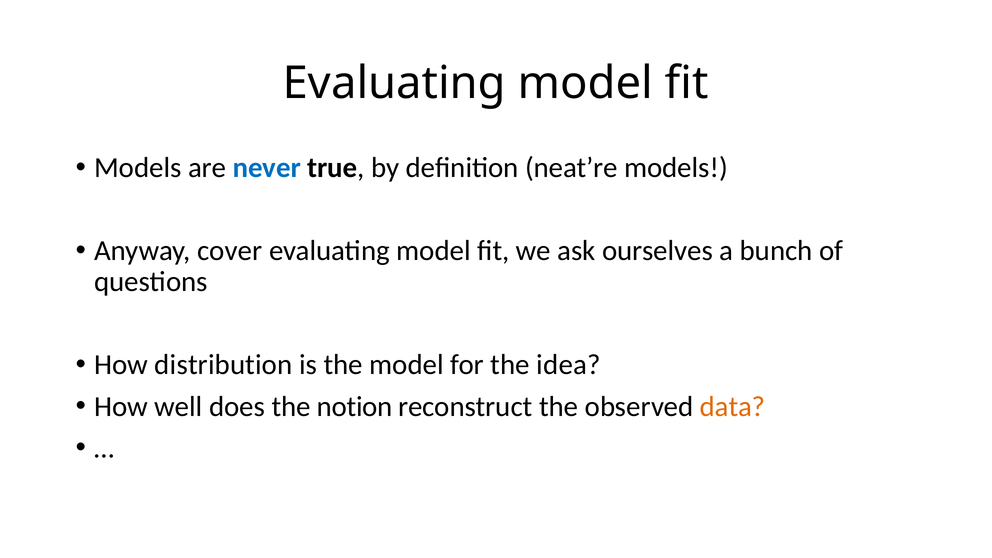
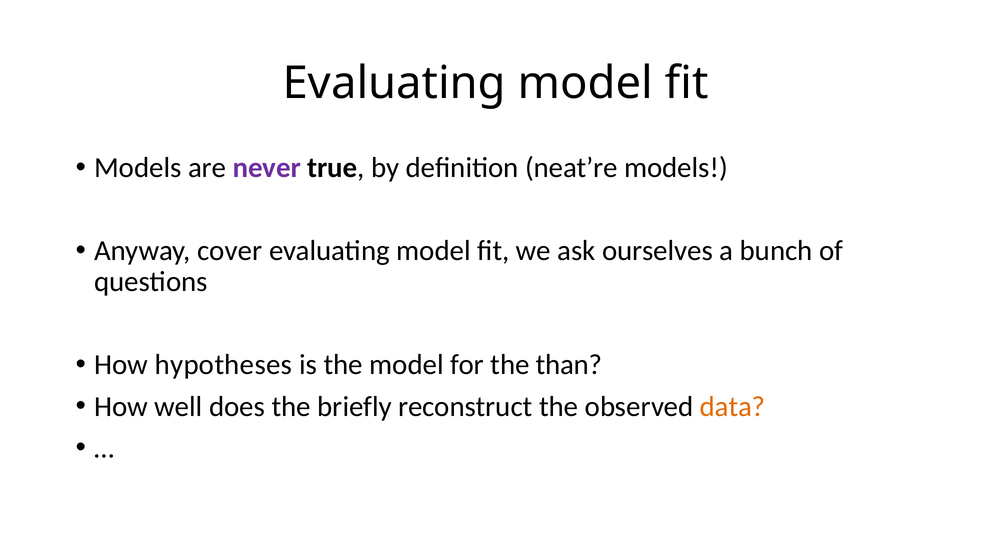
never colour: blue -> purple (267, 168)
distribution: distribution -> hypotheses (223, 365)
idea: idea -> than (569, 365)
notion: notion -> briefly (355, 406)
